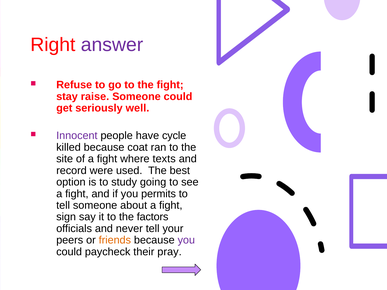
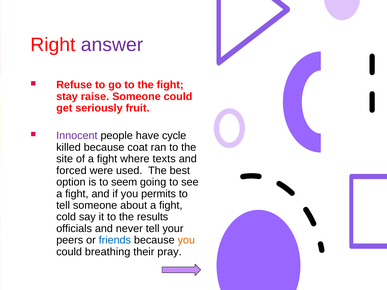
well: well -> fruit (138, 108)
record: record -> forced (71, 171)
study: study -> seem (124, 182)
sign: sign -> cold (66, 217)
factors: factors -> results (153, 217)
friends colour: orange -> blue (115, 240)
you colour: purple -> orange (186, 240)
paycheck: paycheck -> breathing (108, 252)
